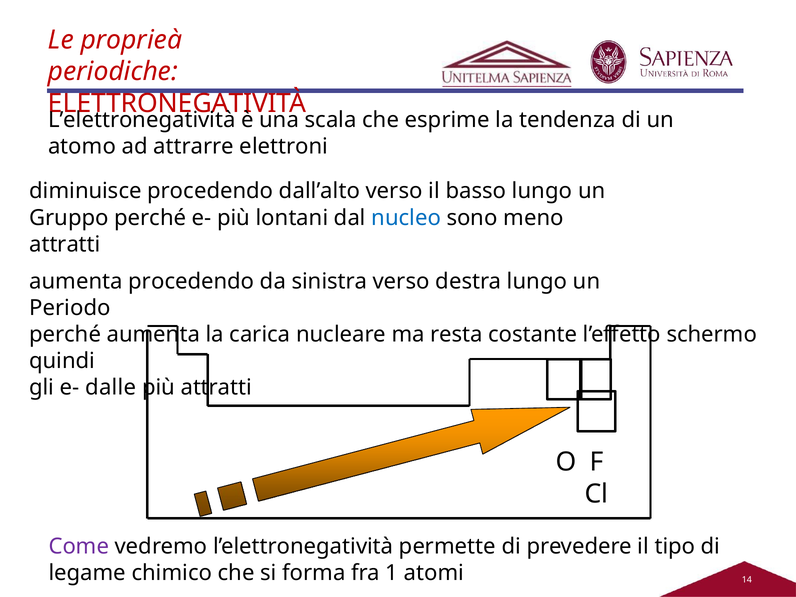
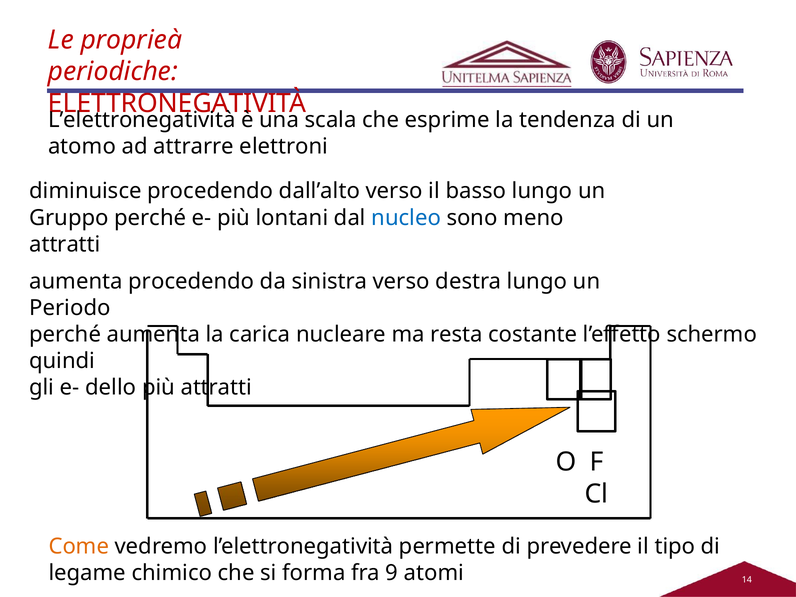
dalle: dalle -> dello (111, 388)
Come colour: purple -> orange (79, 547)
1: 1 -> 9 (392, 573)
